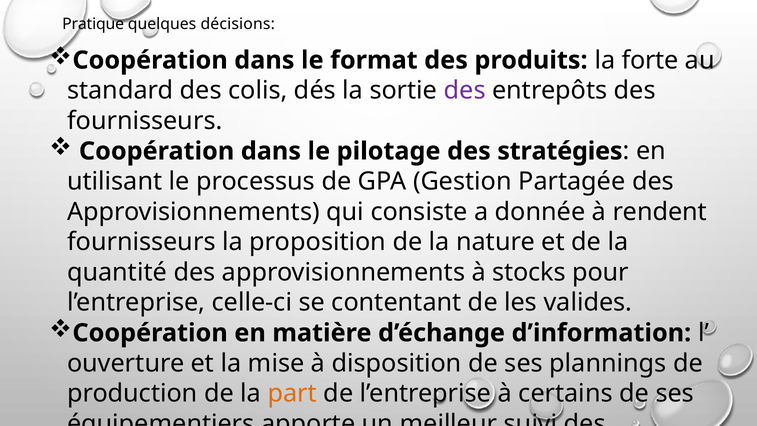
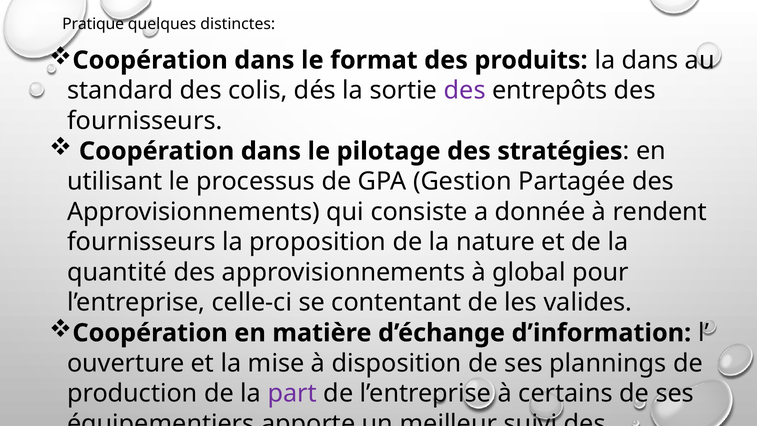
décisions: décisions -> distinctes (238, 24)
la forte: forte -> dans (650, 60)
stocks: stocks -> global (529, 272)
part colour: orange -> purple (292, 393)
